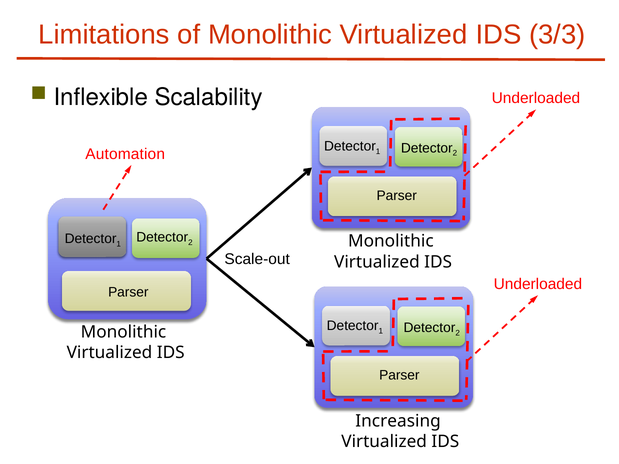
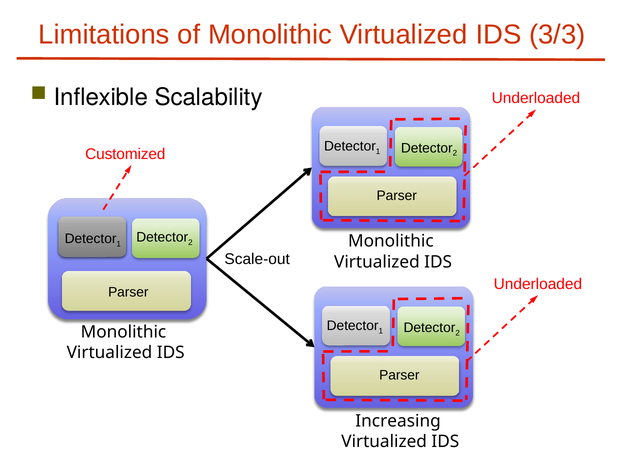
Automation: Automation -> Customized (125, 154)
